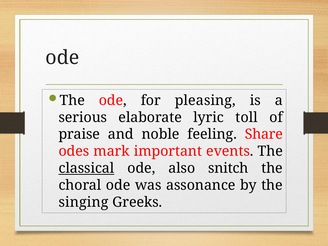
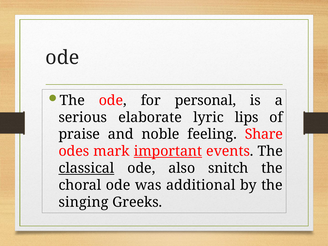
pleasing: pleasing -> personal (205, 100)
toll: toll -> lips (247, 117)
important underline: none -> present (168, 151)
assonance: assonance -> additional (201, 185)
